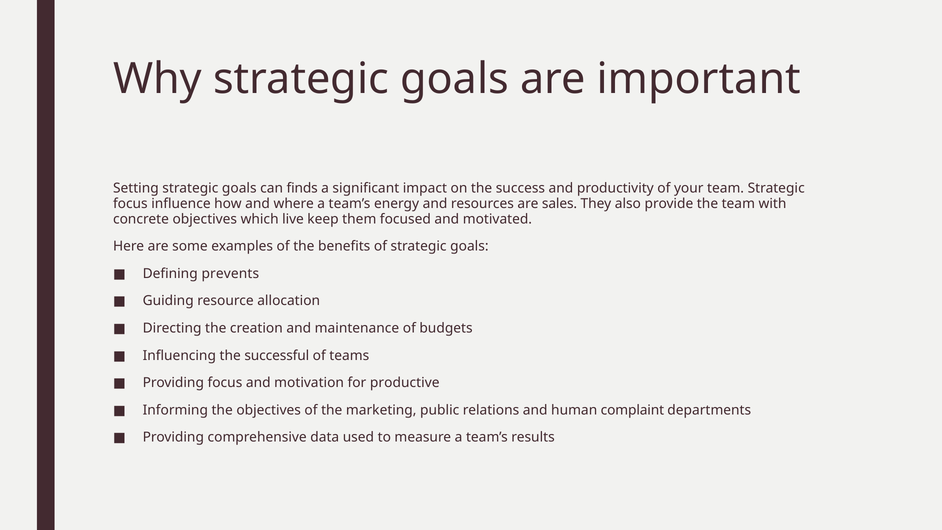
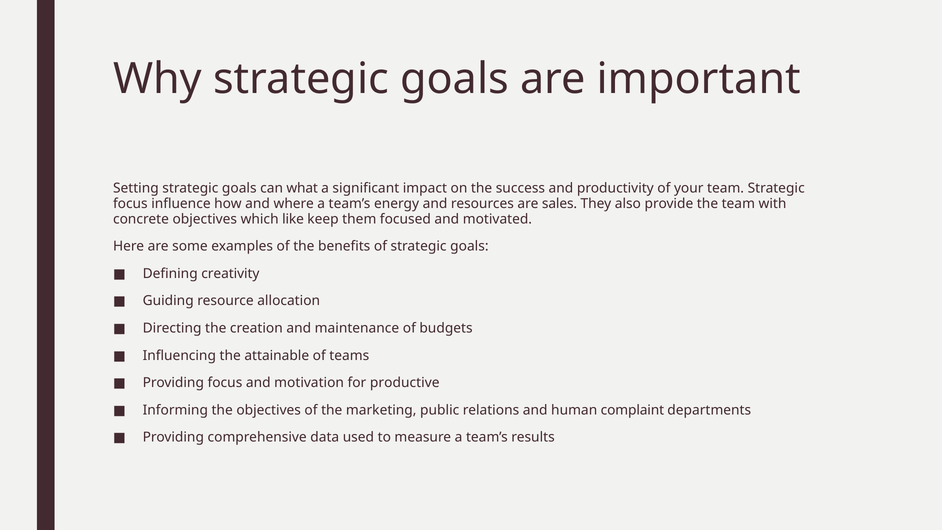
finds: finds -> what (302, 188)
live: live -> like (293, 219)
prevents: prevents -> creativity (230, 274)
successful: successful -> attainable (277, 355)
